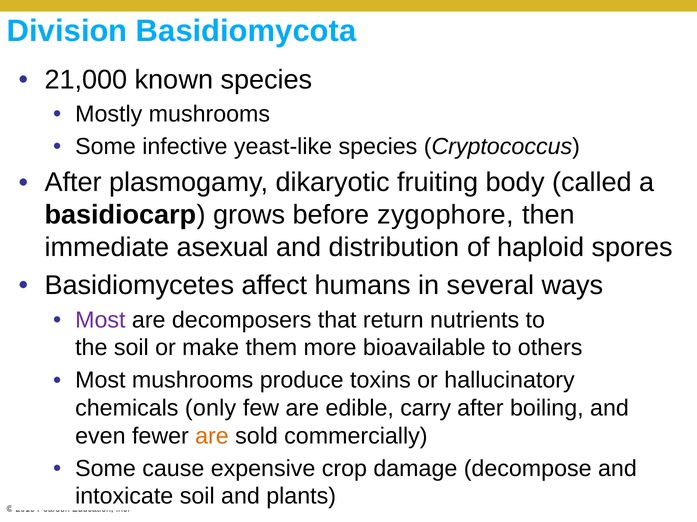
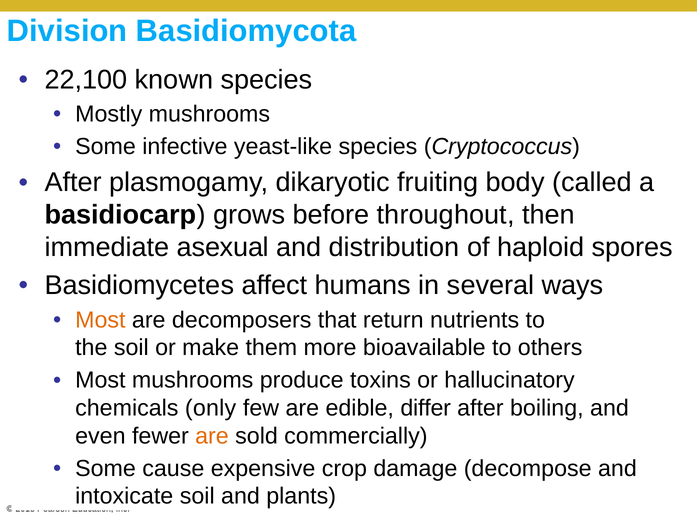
21,000: 21,000 -> 22,100 (86, 80)
zygophore: zygophore -> throughout (446, 215)
Most colour: purple -> orange (100, 320)
carry: carry -> differ (426, 409)
